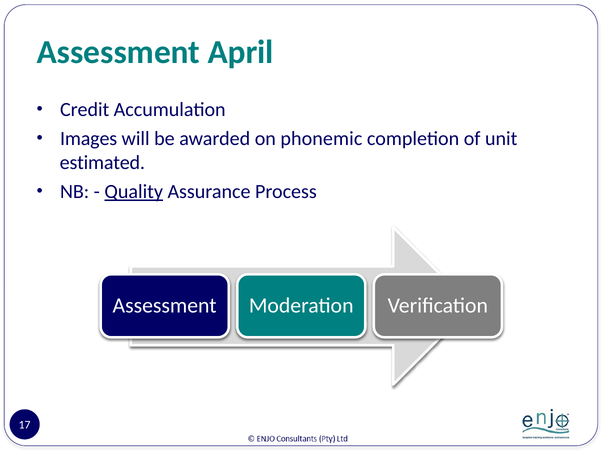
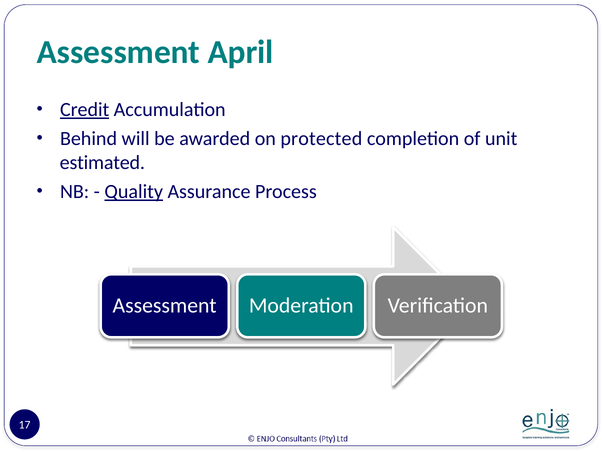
Credit underline: none -> present (85, 109)
Images: Images -> Behind (89, 138)
phonemic: phonemic -> protected (321, 138)
